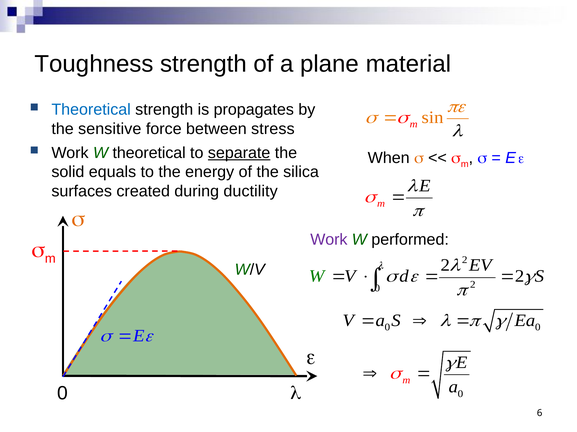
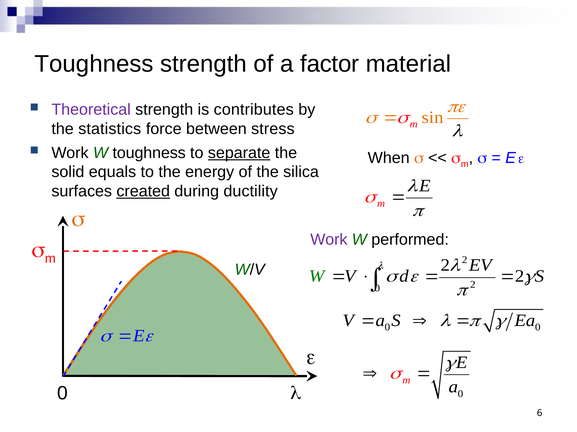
plane: plane -> factor (330, 64)
Theoretical colour: blue -> purple (91, 110)
propagates: propagates -> contributes (254, 110)
sensitive: sensitive -> statistics (110, 129)
W theoretical: theoretical -> toughness (149, 153)
created underline: none -> present (143, 192)
